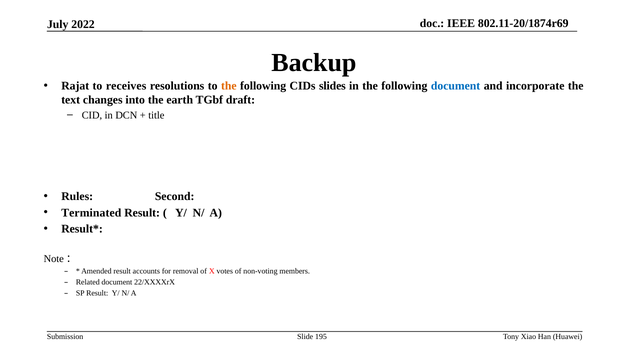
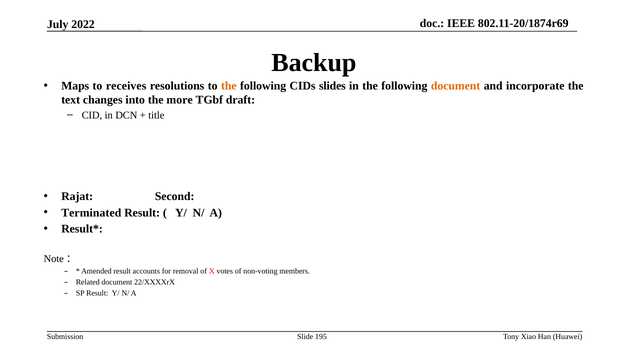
Rajat: Rajat -> Maps (75, 86)
document colour: blue -> orange (456, 86)
earth: earth -> more (180, 100)
Rules: Rules -> Rajat (77, 196)
